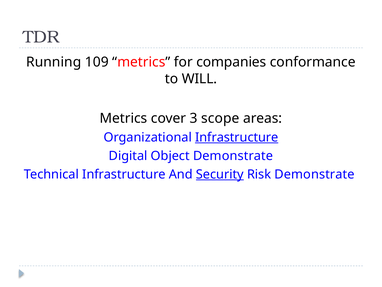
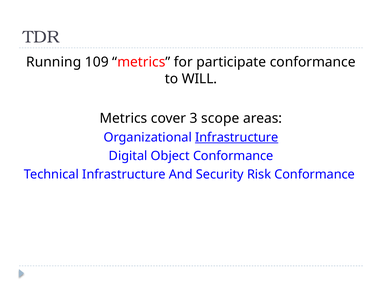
companies: companies -> participate (231, 62)
Object Demonstrate: Demonstrate -> Conformance (233, 156)
Security underline: present -> none (220, 174)
Risk Demonstrate: Demonstrate -> Conformance (315, 174)
